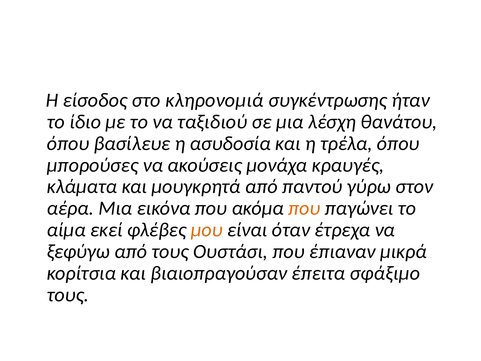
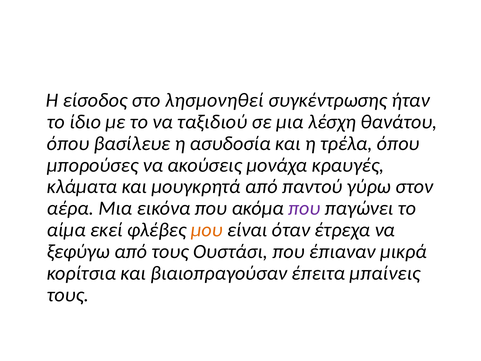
κληρονομιά: κληρονομιά -> λησμονηθεί (214, 100)
που colour: orange -> purple (304, 208)
σφάξιμο: σφάξιμο -> μπαίνεις (385, 273)
